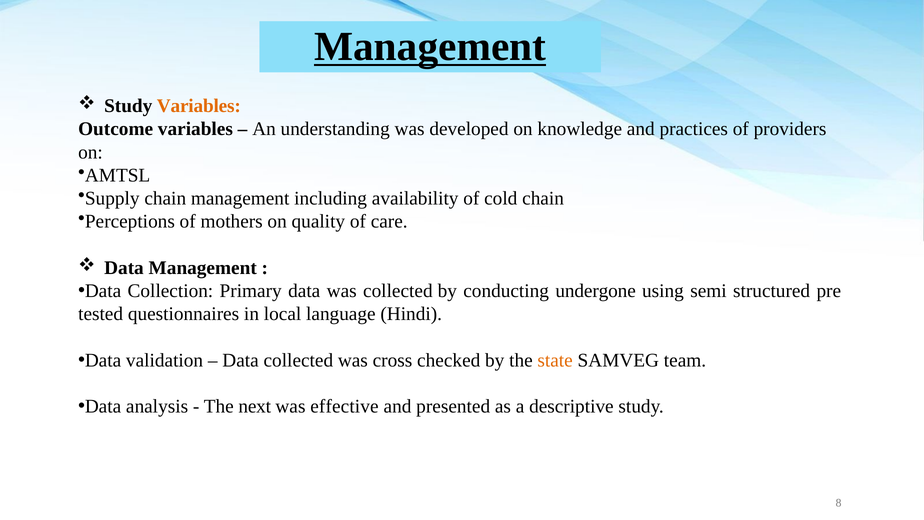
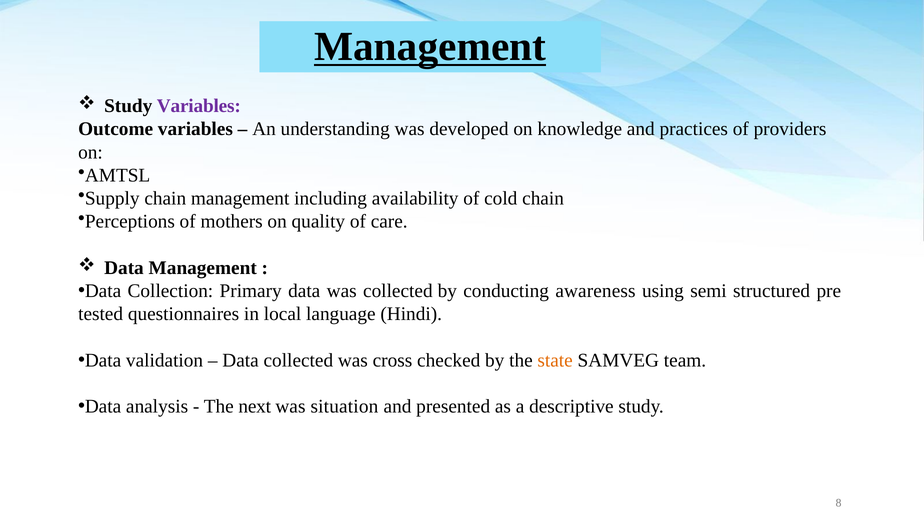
Variables colour: orange -> purple (199, 106)
undergone: undergone -> awareness (595, 291)
effective: effective -> situation (344, 406)
